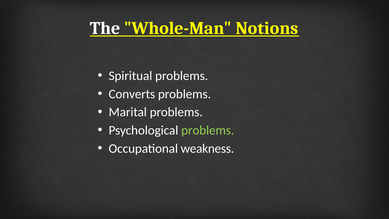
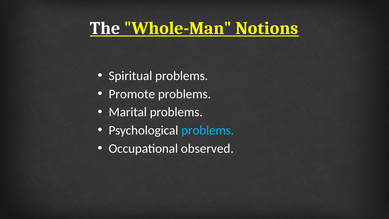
Converts: Converts -> Promote (132, 94)
problems colour: light green -> light blue (208, 130)
weakness: weakness -> observed (207, 148)
